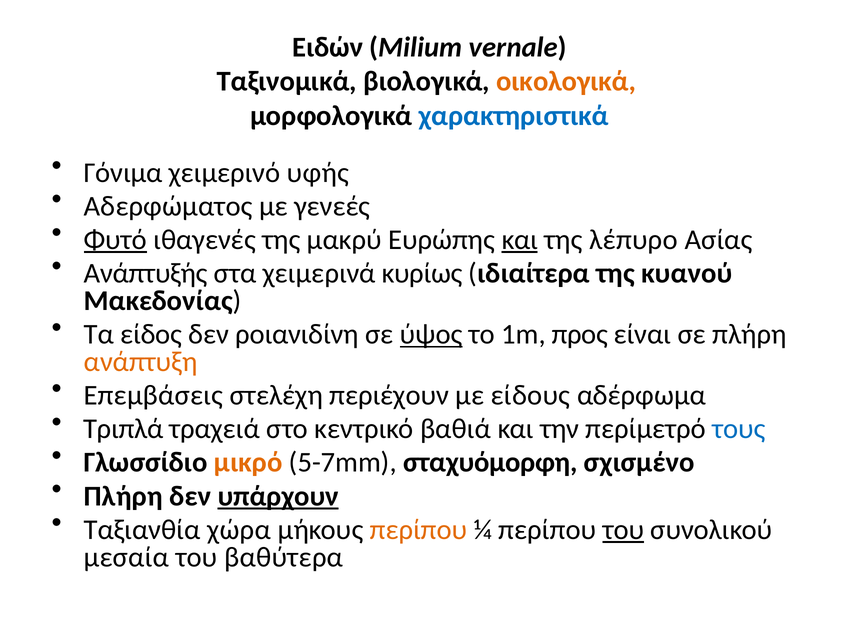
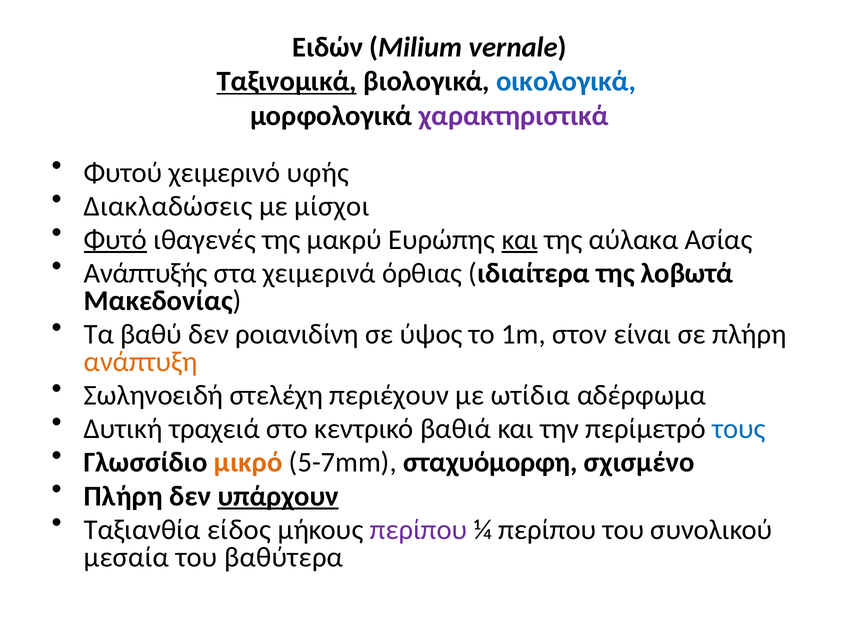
Ταξινομικά underline: none -> present (287, 81)
οικολογικά colour: orange -> blue (566, 81)
χαρακτηριστικά colour: blue -> purple (514, 116)
Γόνιμα: Γόνιμα -> Φυτού (123, 173)
Αδερφώματος: Αδερφώματος -> Διακλαδώσεις (168, 206)
γενεές: γενεές -> μίσχοι (332, 206)
λέπυρο: λέπυρο -> αύλακα (634, 240)
κυρίως: κυρίως -> όρθιας (422, 273)
κυανού: κυανού -> λοβωτά (687, 273)
είδος: είδος -> βαθύ (151, 334)
ύψος underline: present -> none (431, 334)
προς: προς -> στον (580, 334)
Επεμβάσεις: Επεμβάσεις -> Σωληνοειδή (154, 396)
είδους: είδους -> ωτίδια (530, 396)
Τριπλά: Τριπλά -> Δυτική (123, 429)
χώρα: χώρα -> είδος (239, 530)
περίπου colour: orange -> purple (419, 530)
του underline: present -> none (623, 530)
